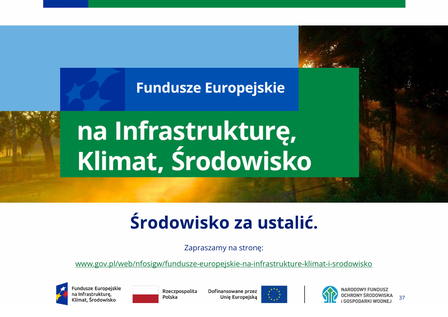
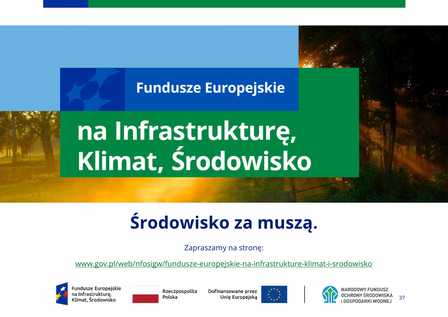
ustalić: ustalić -> muszą (288, 223)
